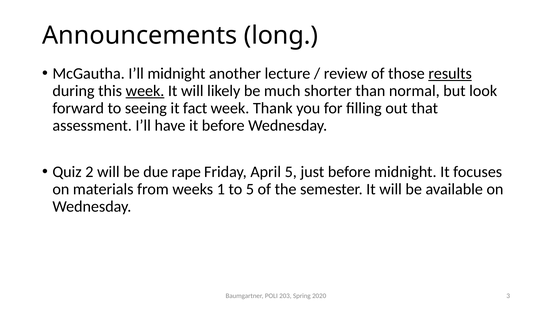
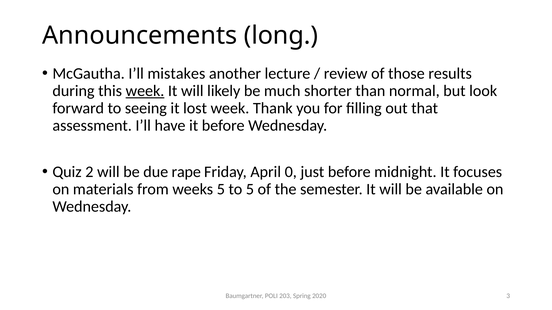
I’ll midnight: midnight -> mistakes (176, 74)
results underline: present -> none (450, 74)
fact: fact -> lost (195, 108)
April 5: 5 -> 0 (291, 172)
weeks 1: 1 -> 5 (221, 189)
